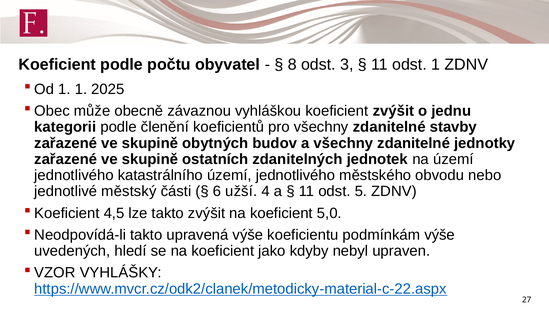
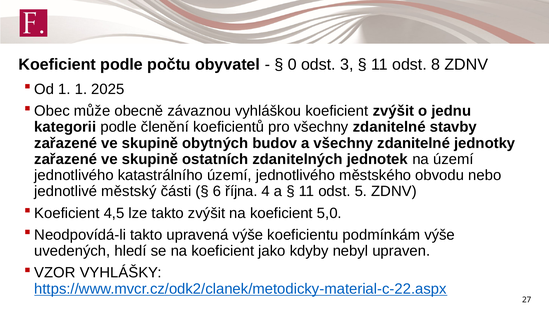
8: 8 -> 0 (292, 64)
odst 1: 1 -> 8 (436, 64)
užší: užší -> října (241, 191)
